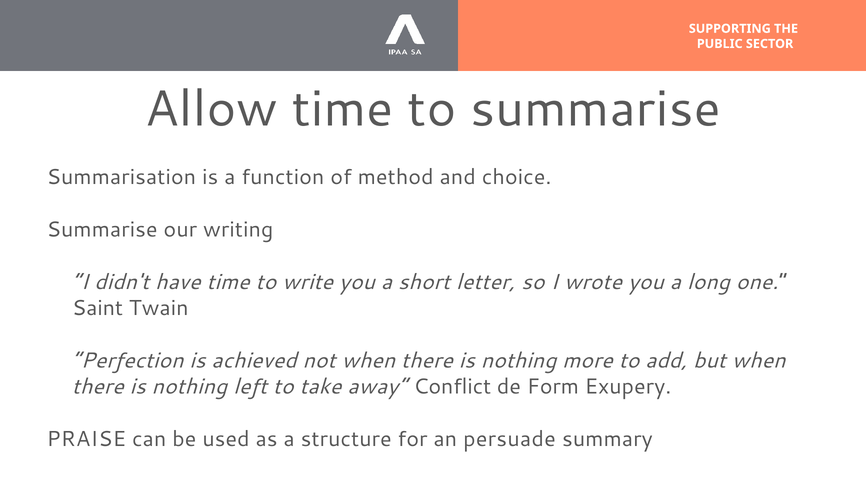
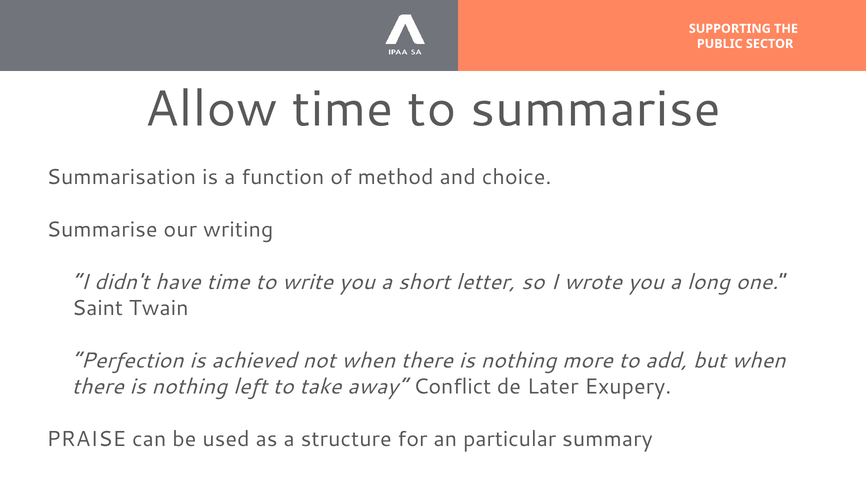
Form: Form -> Later (553, 387)
persuade: persuade -> particular (510, 439)
